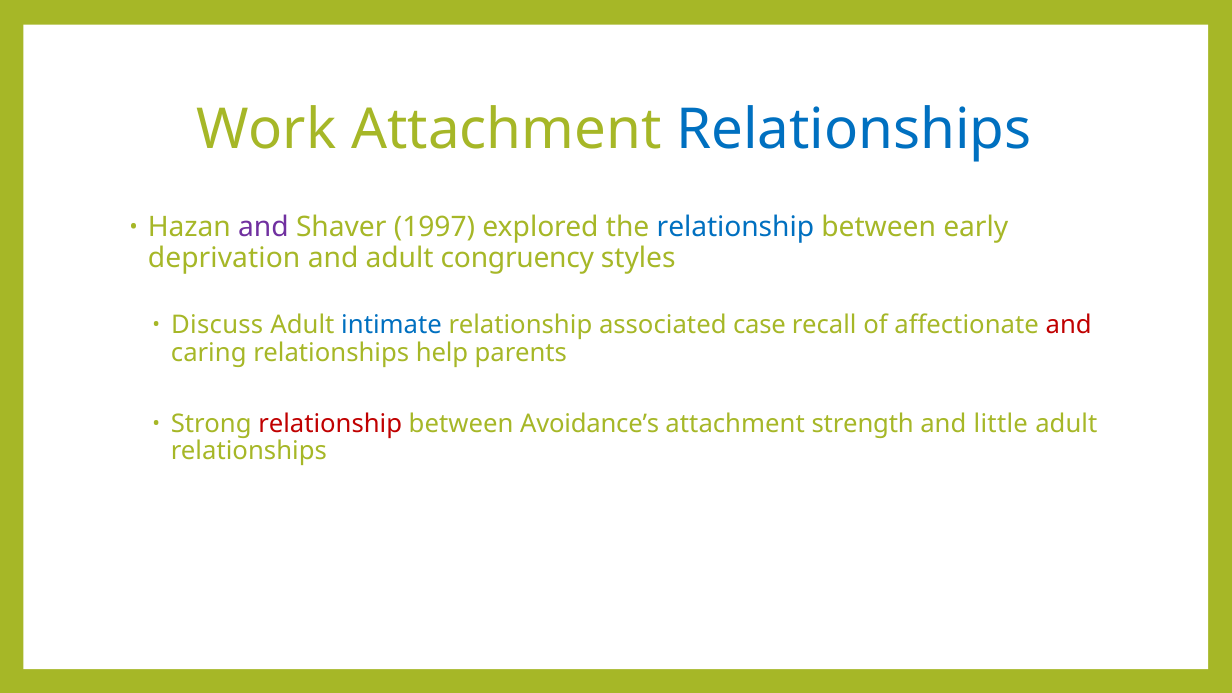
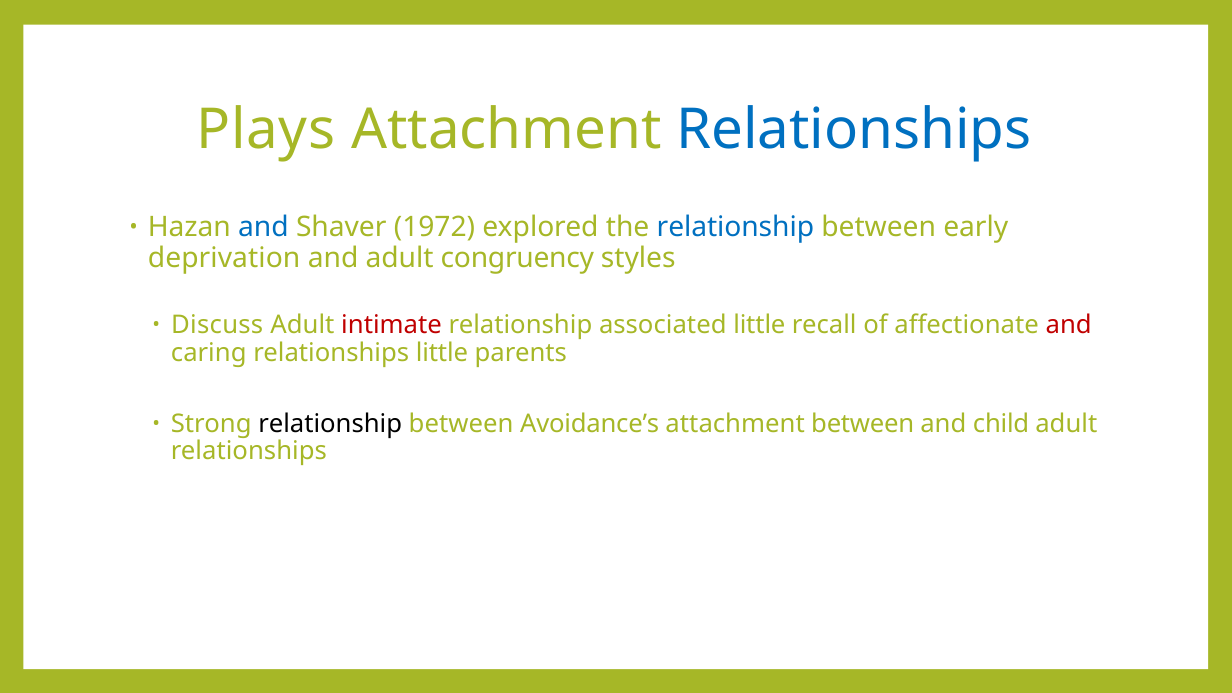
Work: Work -> Plays (266, 130)
and colour: purple -> blue (263, 228)
1997: 1997 -> 1972 (435, 228)
intimate colour: blue -> red (392, 325)
associated case: case -> little (759, 325)
relationships help: help -> little (442, 353)
relationship colour: red -> black (330, 424)
attachment strength: strength -> between (863, 424)
little: little -> child (1001, 424)
